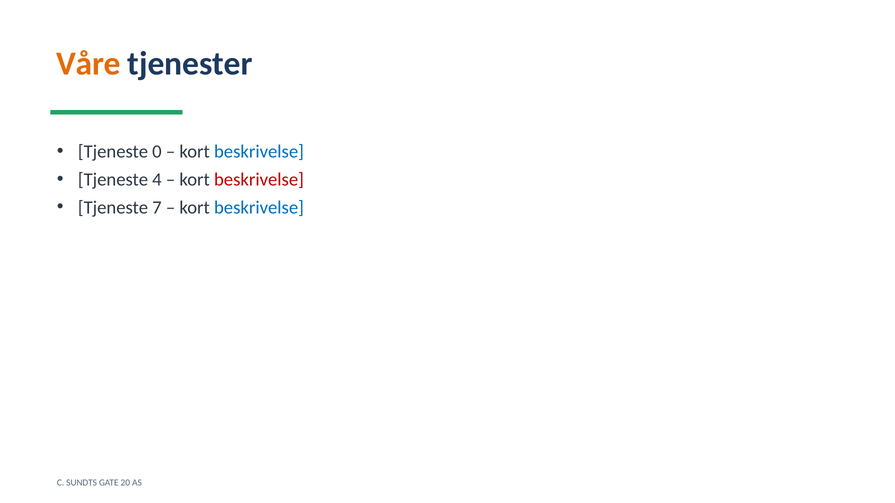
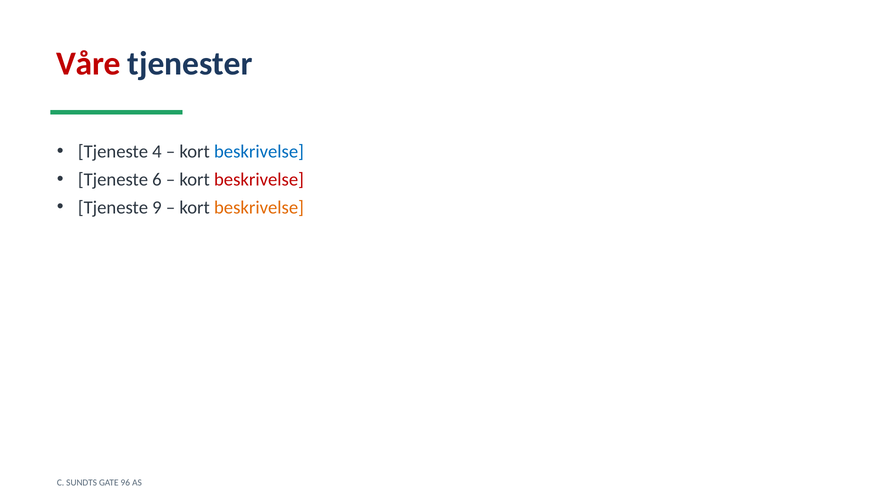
Våre colour: orange -> red (89, 64)
0: 0 -> 4 (157, 152)
4: 4 -> 6 (157, 180)
7: 7 -> 9 (157, 208)
beskrivelse colour: blue -> orange (259, 208)
20: 20 -> 96 (125, 483)
